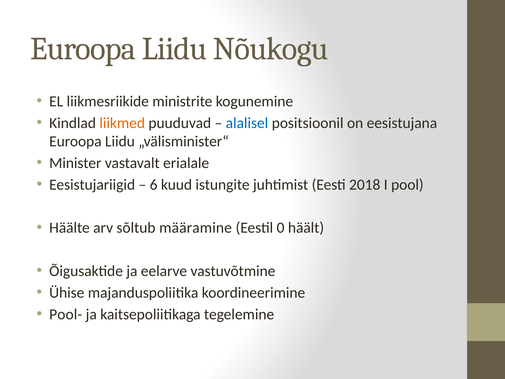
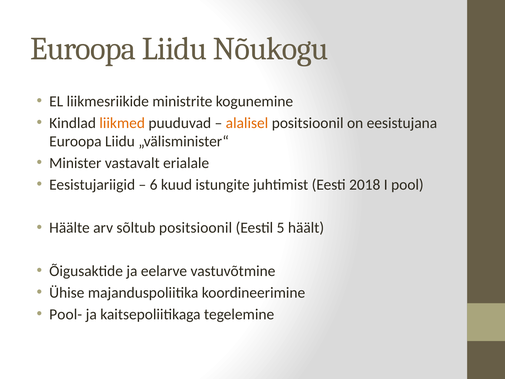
alalisel colour: blue -> orange (247, 123)
sõltub määramine: määramine -> positsioonil (196, 228)
0: 0 -> 5 (281, 228)
